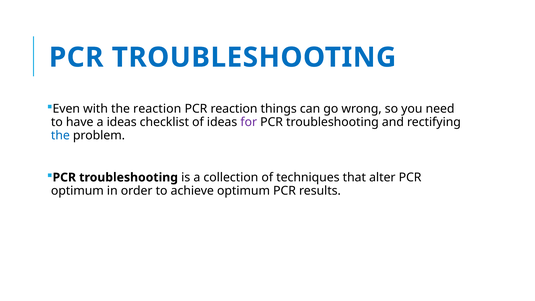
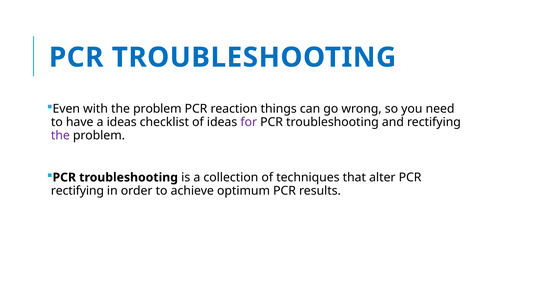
with the reaction: reaction -> problem (157, 109)
the colour: blue -> purple (60, 135)
optimum: optimum -> rectifying (77, 191)
